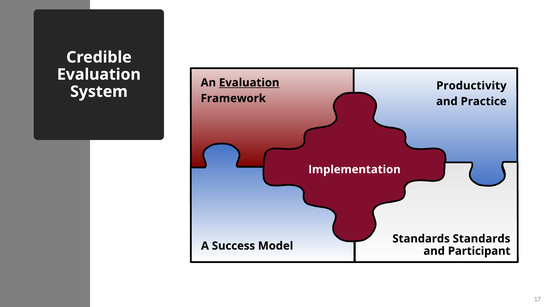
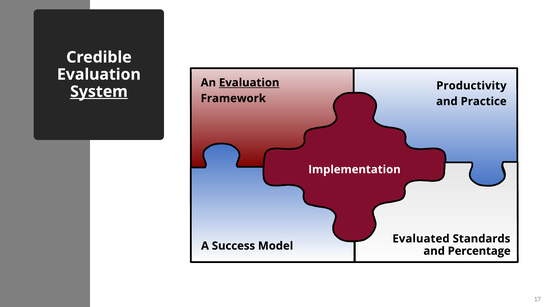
System underline: none -> present (99, 91)
Standards: Standards -> Evaluated (421, 238)
Participant: Participant -> Percentage (479, 251)
